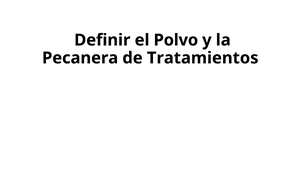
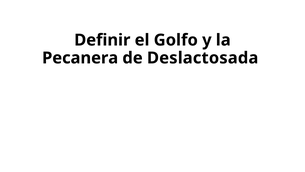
Polvo: Polvo -> Golfo (176, 40)
Tratamientos: Tratamientos -> Deslactosada (203, 58)
